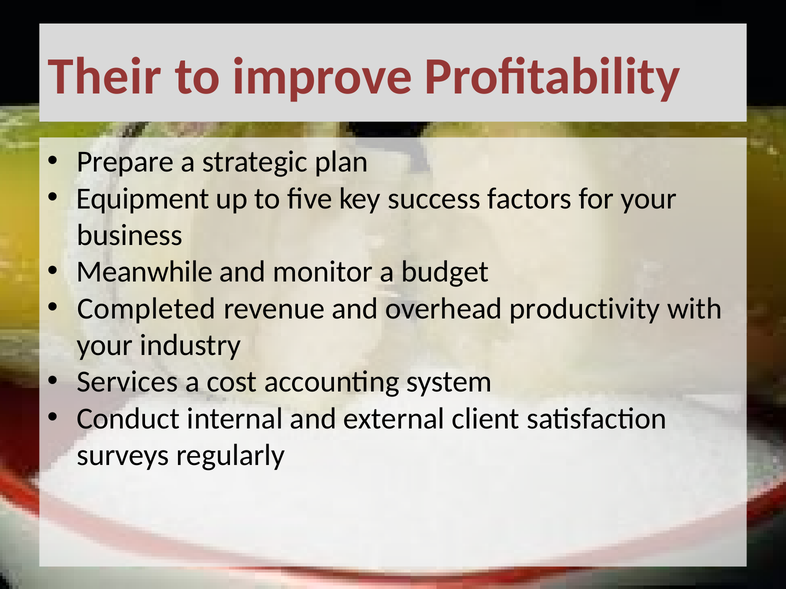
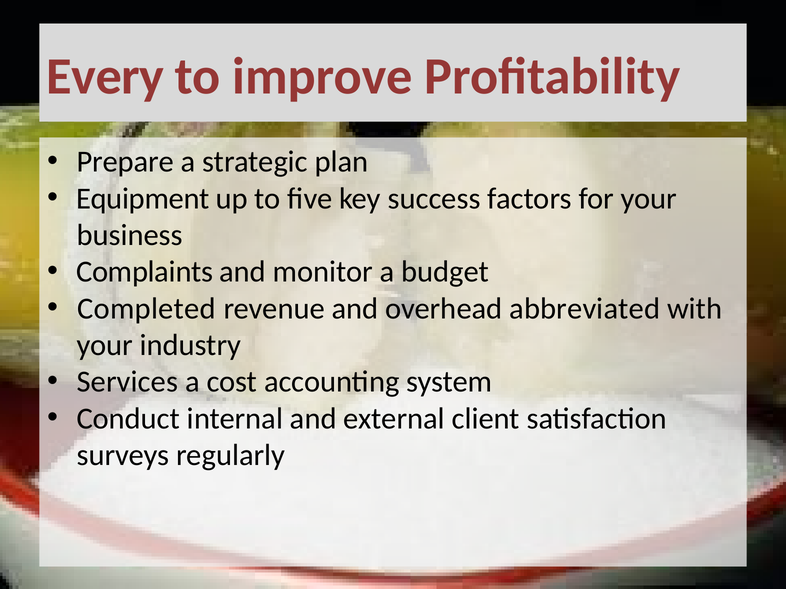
Their: Their -> Every (105, 76)
Meanwhile: Meanwhile -> Complaints (145, 272)
productivity: productivity -> abbreviated (585, 309)
